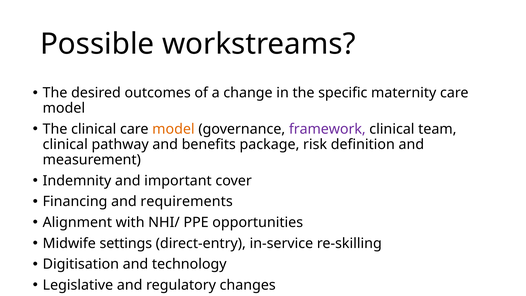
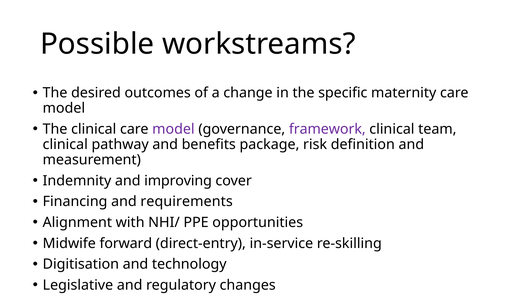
model colour: orange -> purple (173, 129)
important: important -> improving (178, 181)
settings: settings -> forward (126, 243)
